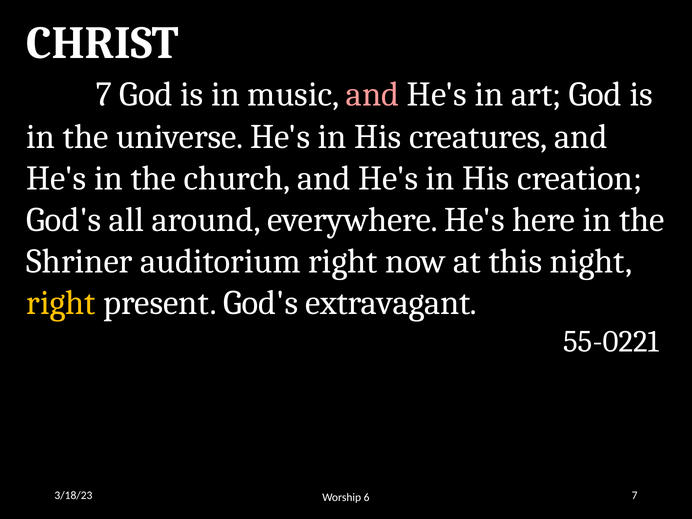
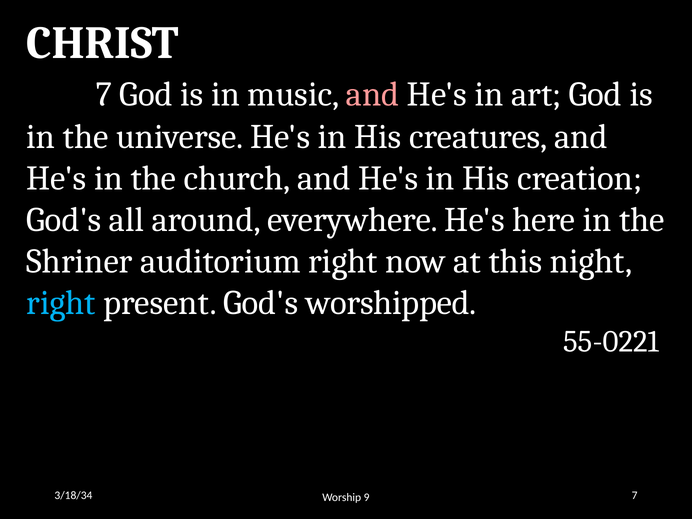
right colour: yellow -> light blue (61, 303)
extravagant: extravagant -> worshipped (391, 303)
3/18/23: 3/18/23 -> 3/18/34 (73, 496)
6: 6 -> 9 (367, 497)
